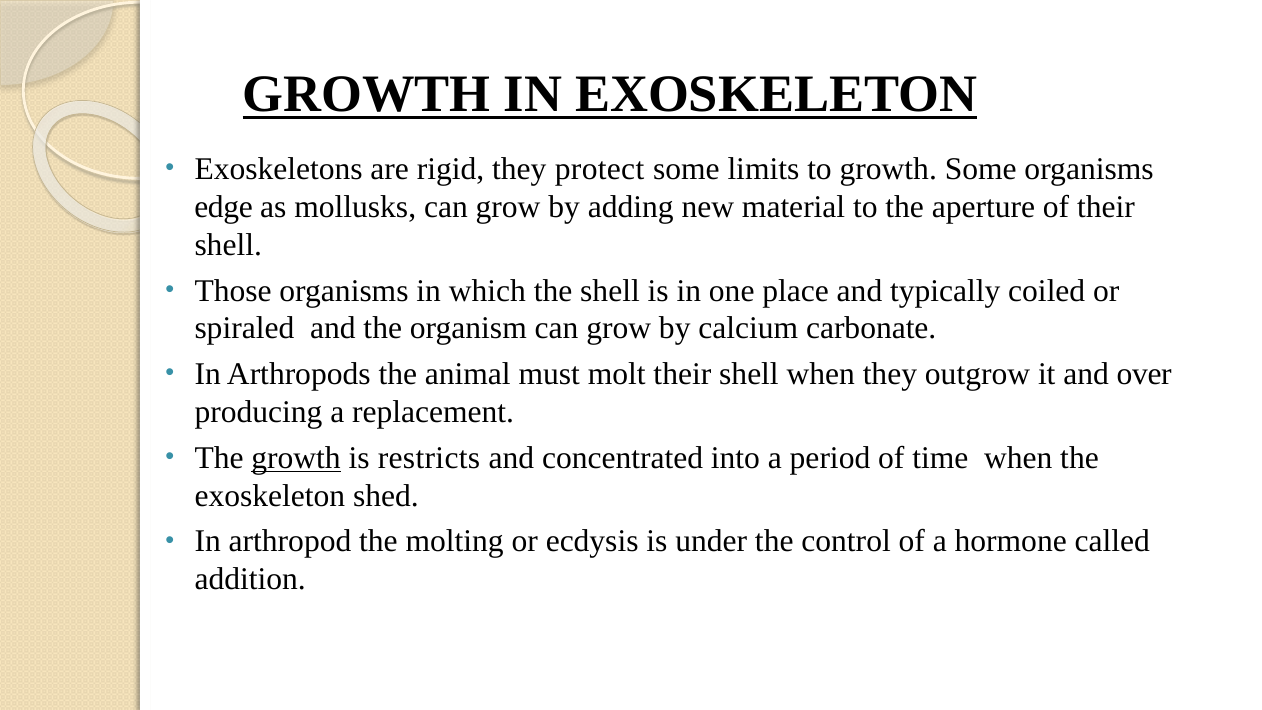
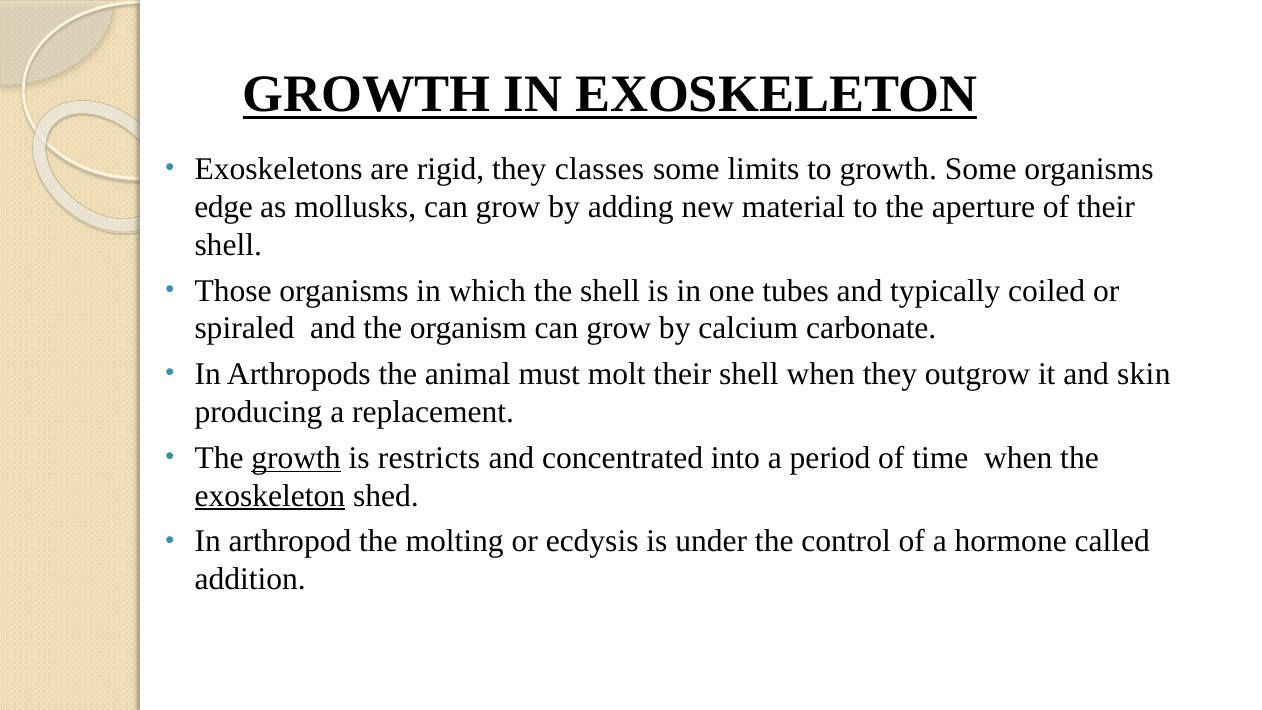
protect: protect -> classes (600, 169)
place: place -> tubes (796, 291)
over: over -> skin (1144, 374)
exoskeleton underline: none -> present (270, 496)
